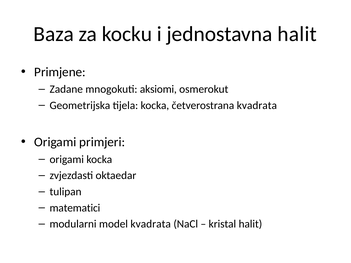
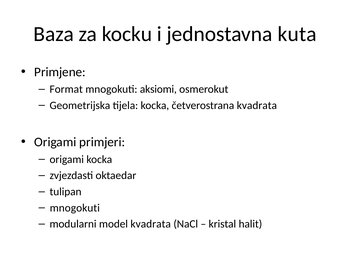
jednostavna halit: halit -> kuta (297, 34)
Zadane: Zadane -> Format (66, 89)
matematici: matematici -> mnogokuti (75, 208)
